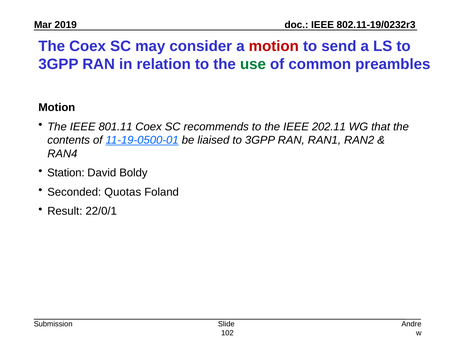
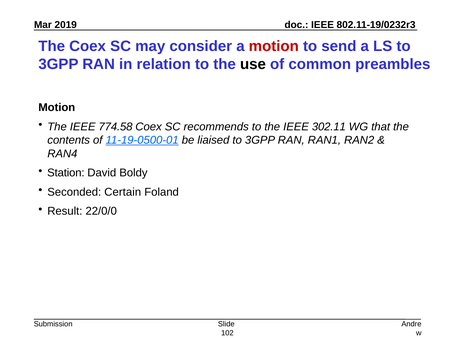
use colour: green -> black (253, 64)
801.11: 801.11 -> 774.58 (116, 127)
202.11: 202.11 -> 302.11 (329, 127)
Quotas: Quotas -> Certain (123, 192)
22/0/1: 22/0/1 -> 22/0/0 (101, 211)
